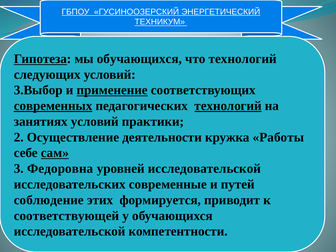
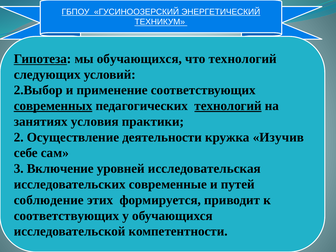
3.Выбор: 3.Выбор -> 2.Выбор (38, 90)
применение underline: present -> none (112, 90)
занятиях условий: условий -> условия (95, 122)
Работы: Работы -> Изучив (278, 137)
сам underline: present -> none (55, 153)
Федоровна: Федоровна -> Включение (60, 169)
уровней исследовательской: исследовательской -> исследовательская (204, 169)
соответствующей: соответствующей -> соответствующих (67, 216)
